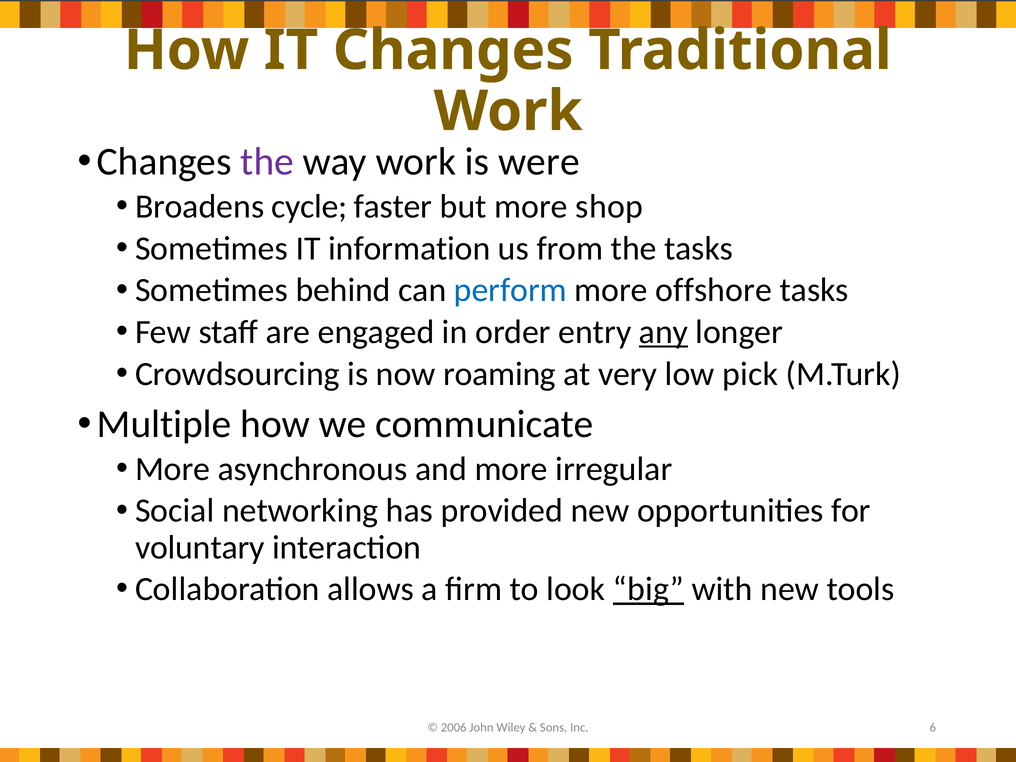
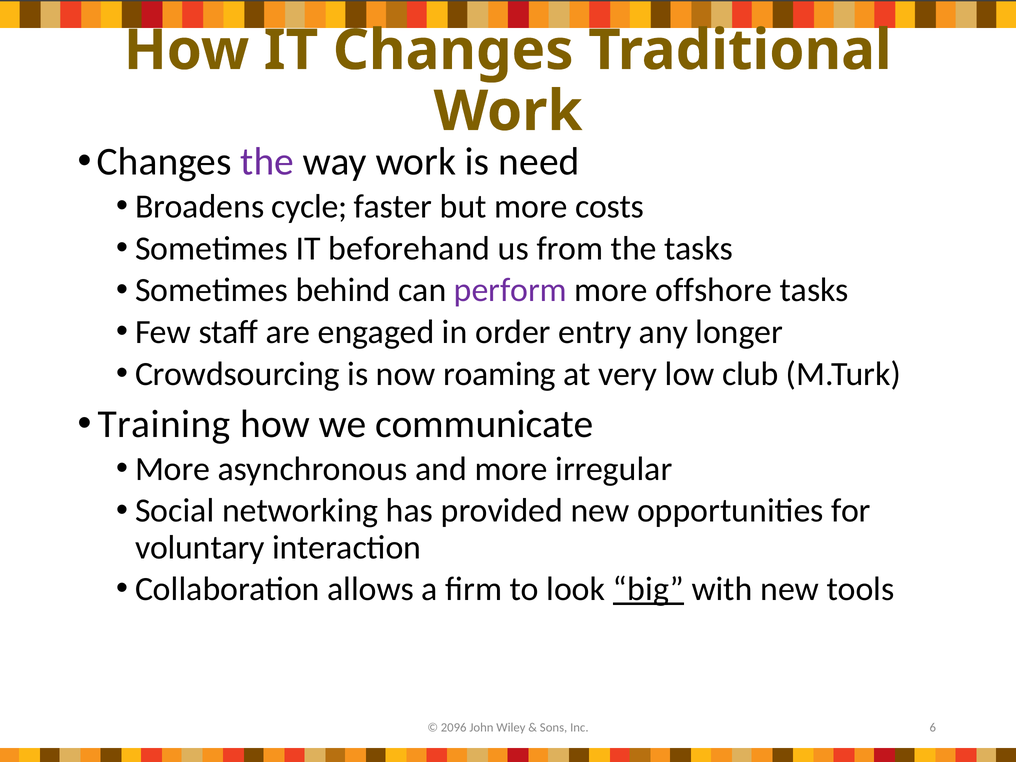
were: were -> need (539, 162)
shop: shop -> costs (610, 207)
information: information -> beforehand (409, 248)
perform colour: blue -> purple (510, 290)
any underline: present -> none (663, 332)
pick: pick -> club (750, 374)
Multiple: Multiple -> Training (164, 424)
2006: 2006 -> 2096 (454, 727)
